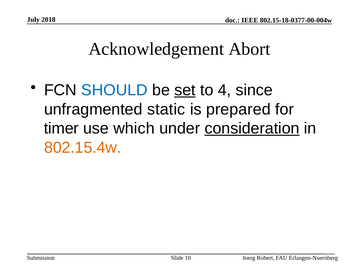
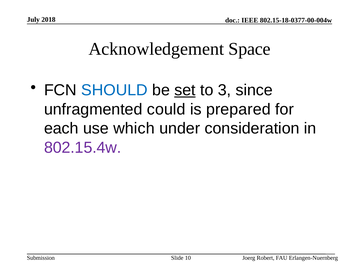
Abort: Abort -> Space (250, 49)
4: 4 -> 3 (224, 90)
static: static -> could (166, 109)
timer: timer -> each (61, 129)
consideration underline: present -> none (252, 129)
802.15.4w colour: orange -> purple (83, 148)
